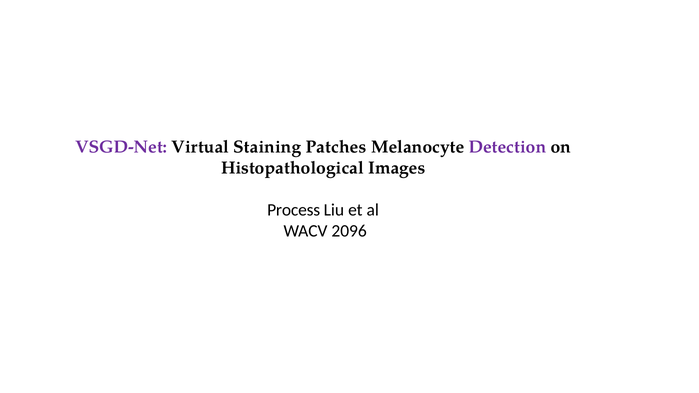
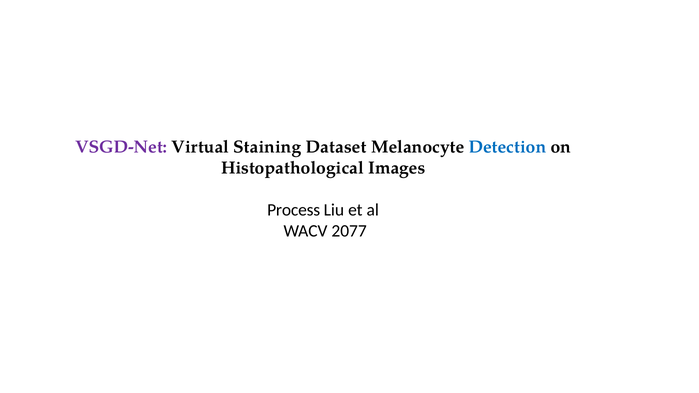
Patches: Patches -> Dataset (336, 147)
Detection colour: purple -> blue (507, 147)
2096: 2096 -> 2077 (349, 231)
